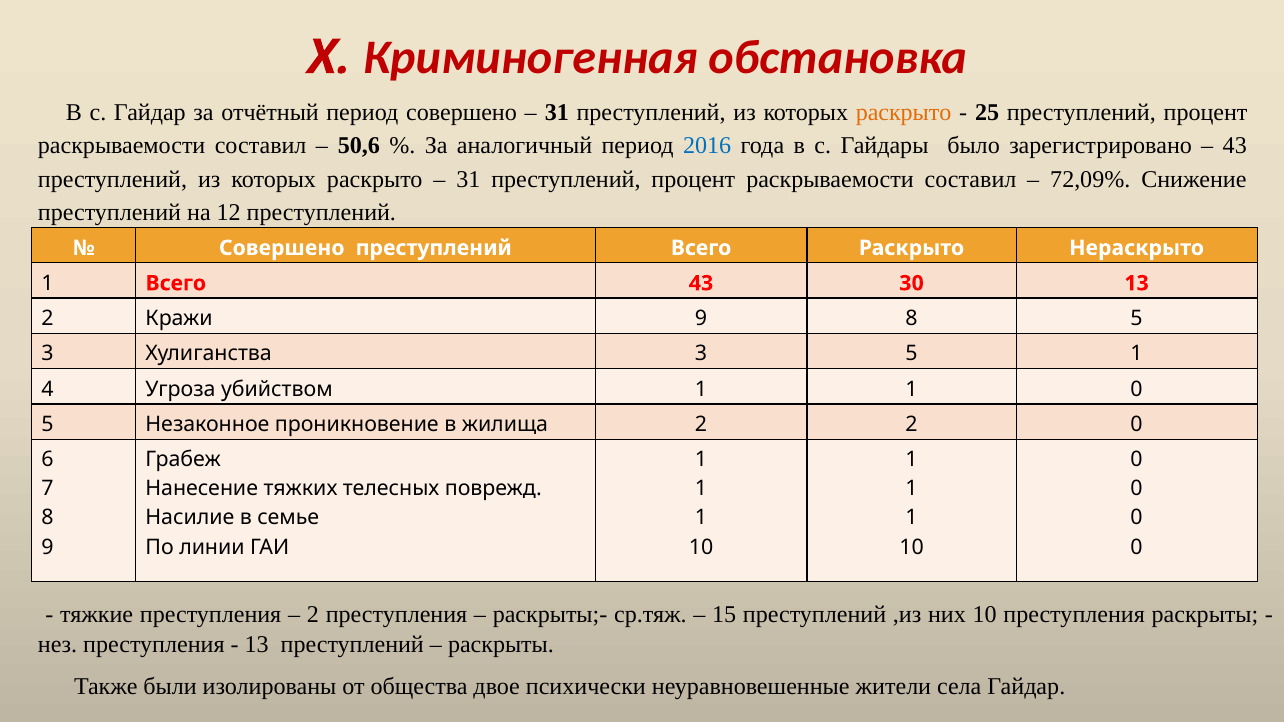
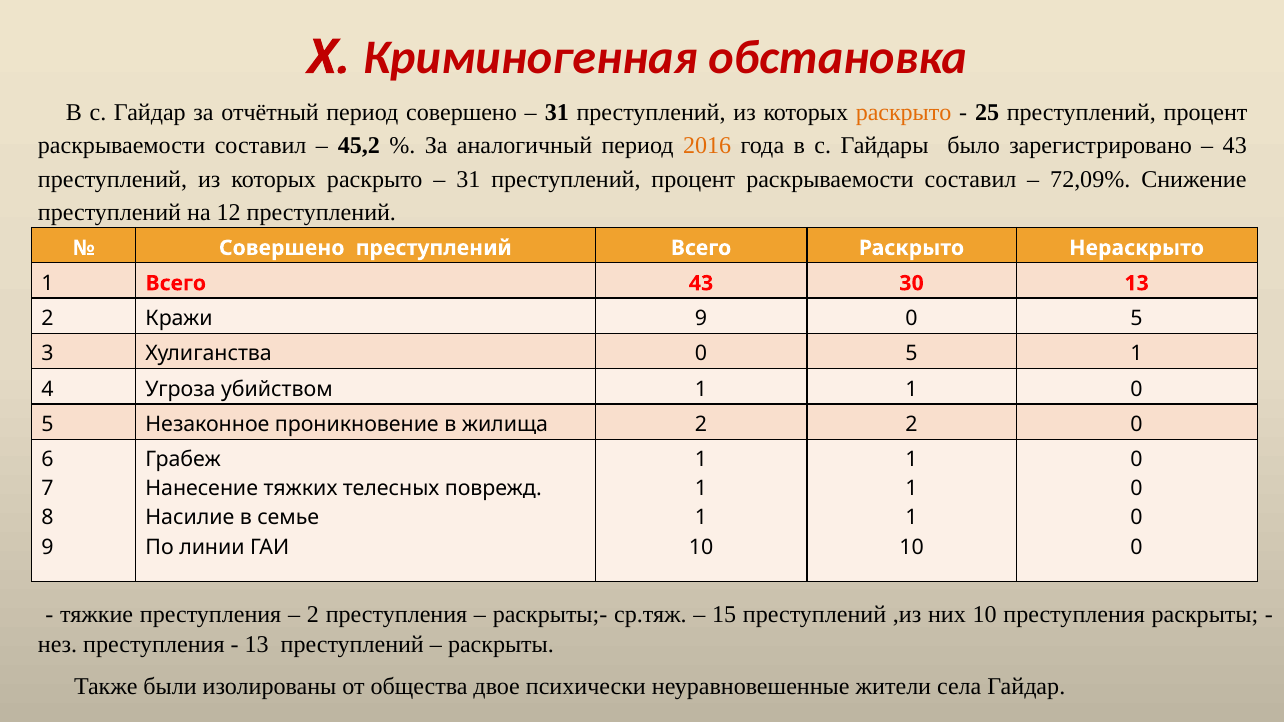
50,6: 50,6 -> 45,2 (359, 146)
2016 colour: blue -> orange (707, 146)
9 8: 8 -> 0 (912, 319)
Хулиганства 3: 3 -> 0 (701, 354)
